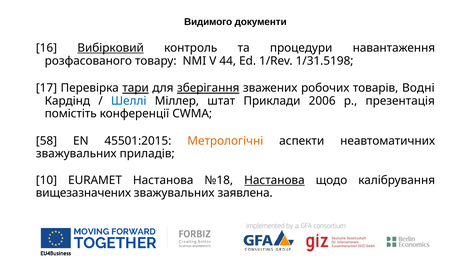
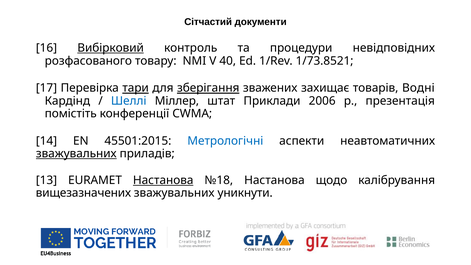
Видимого: Видимого -> Сітчастий (208, 22)
навантаження: навантаження -> невідповідних (394, 48)
44: 44 -> 40 (228, 61)
1/31.5198: 1/31.5198 -> 1/73.8521 (325, 61)
робочих: робочих -> захищає (325, 88)
58: 58 -> 14 (47, 141)
Метрологічні colour: orange -> blue (225, 141)
зважувальних underline: none -> present (76, 154)
10: 10 -> 13 (47, 180)
Настанова underline: none -> present (163, 180)
Настанова underline: present -> none (274, 180)
заявлена: заявлена -> уникнути (245, 193)
